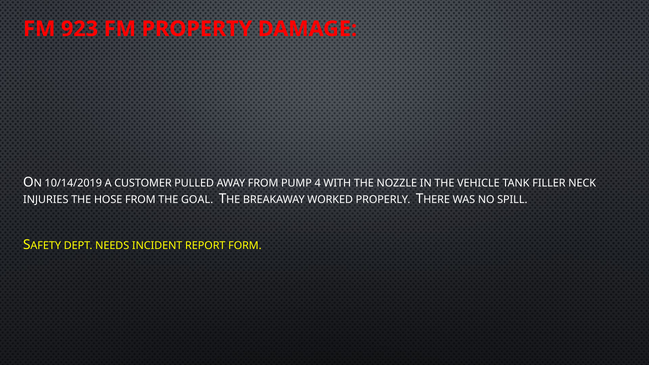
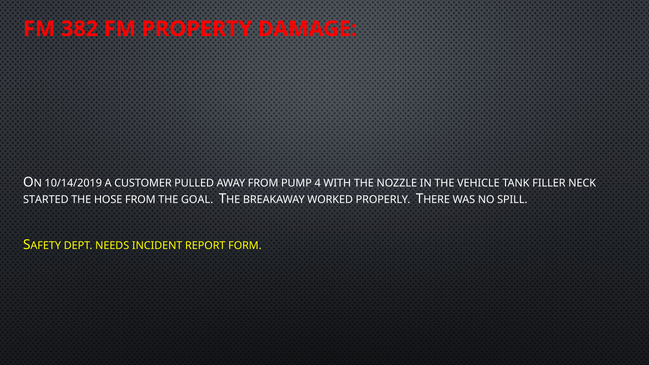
923: 923 -> 382 (80, 29)
INJURIES: INJURIES -> STARTED (46, 199)
